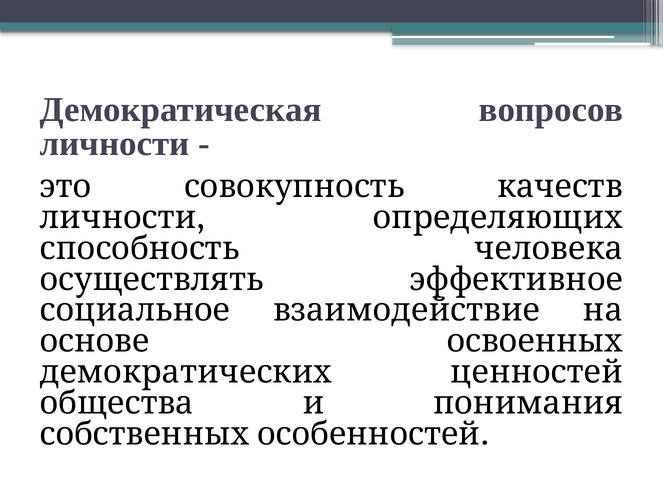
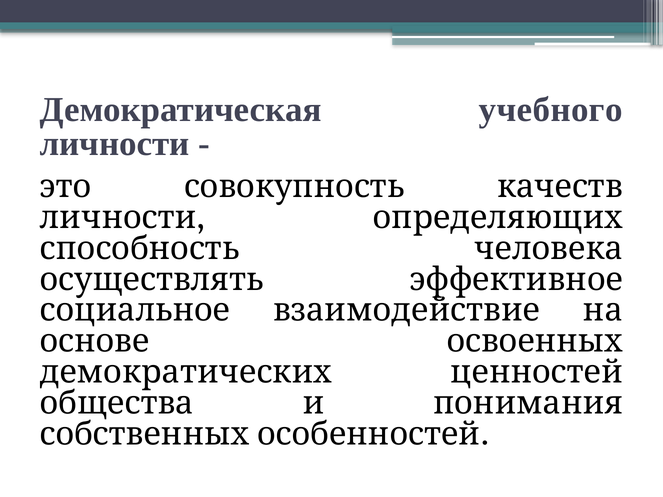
вопросов: вопросов -> учебного (551, 110)
